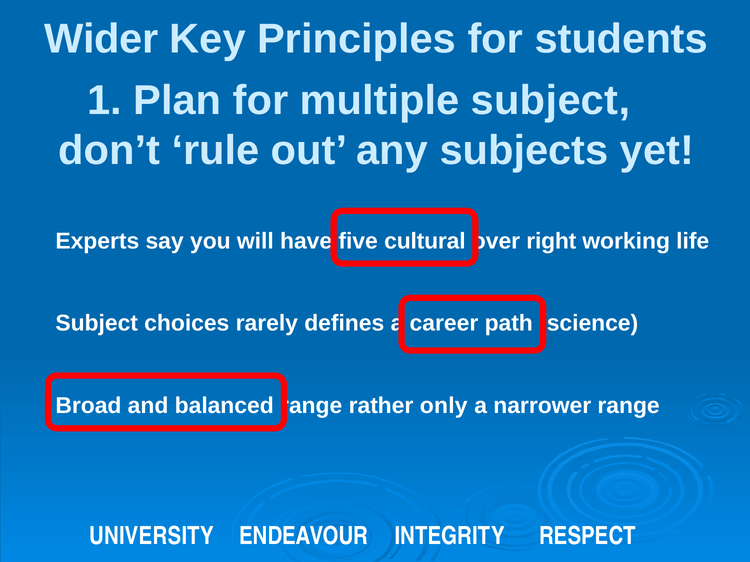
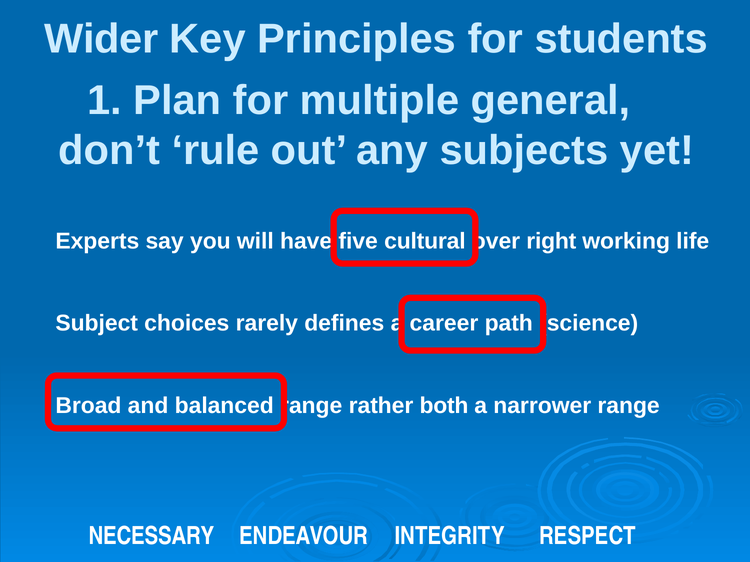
multiple subject: subject -> general (551, 101)
only: only -> both (444, 406)
UNIVERSITY: UNIVERSITY -> NECESSARY (152, 537)
